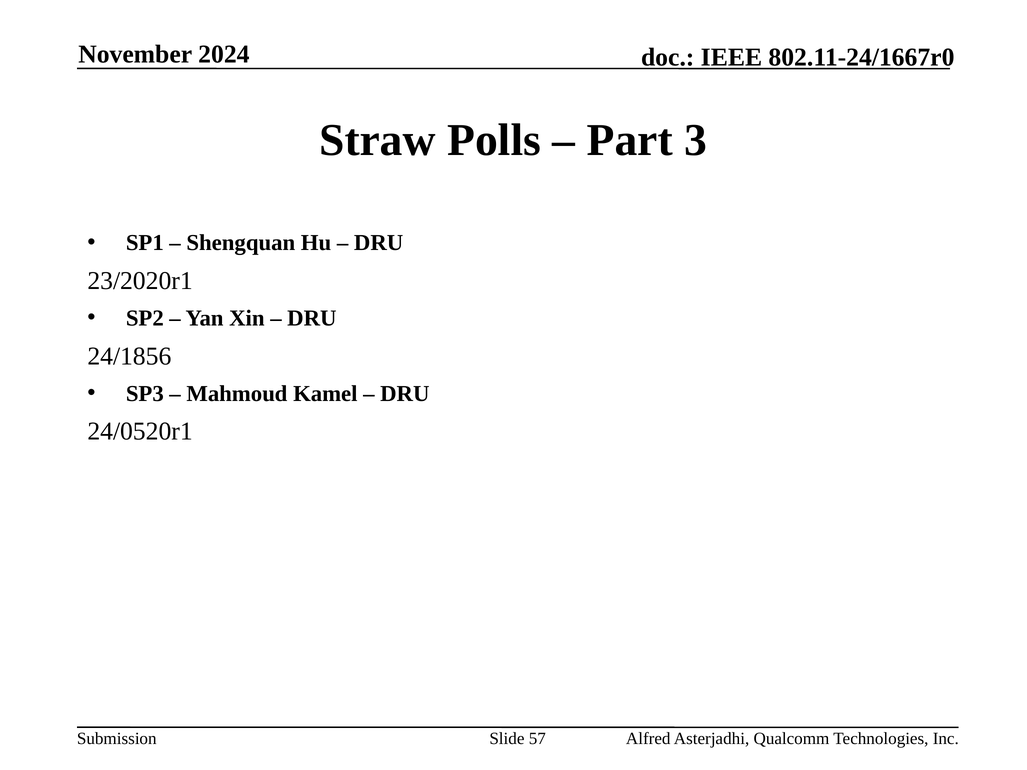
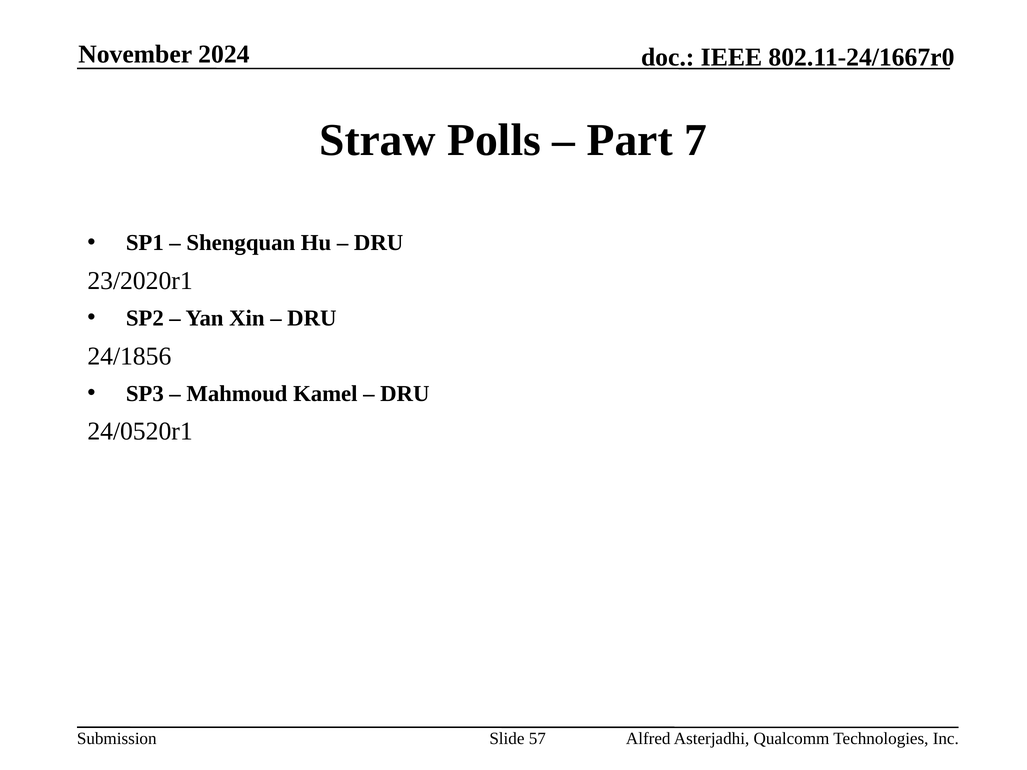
3: 3 -> 7 (696, 140)
